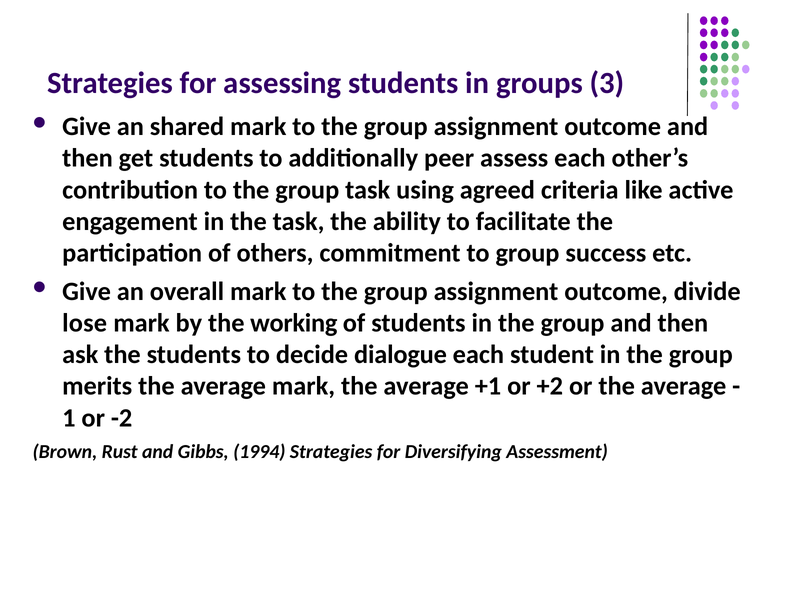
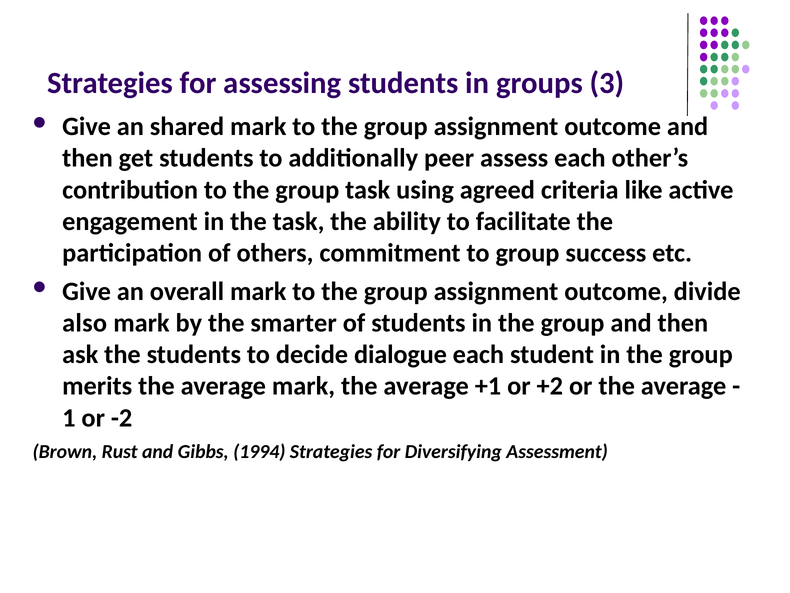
lose: lose -> also (85, 323)
working: working -> smarter (294, 323)
